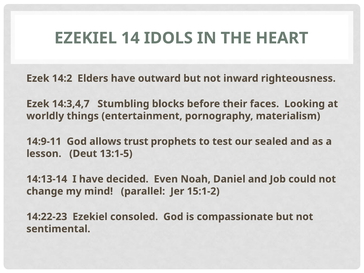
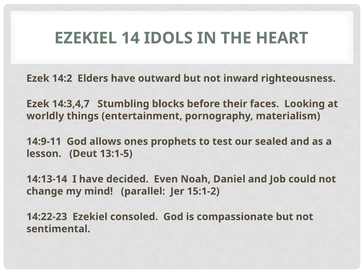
trust: trust -> ones (136, 141)
